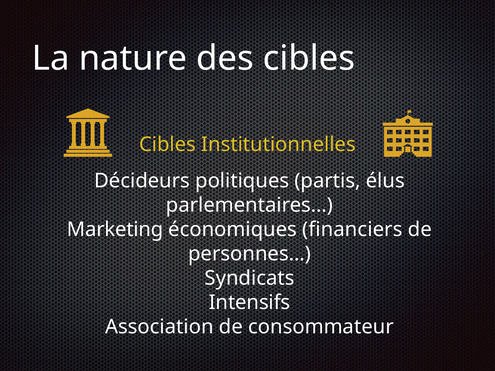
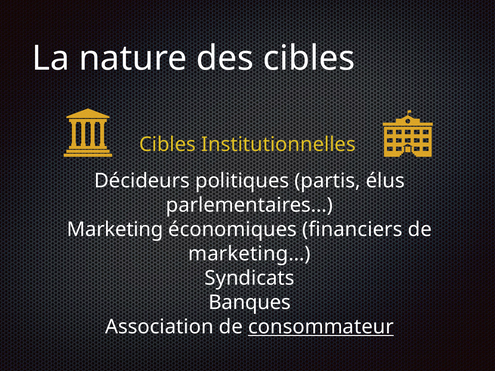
personnes…: personnes… -> marketing… (249, 254)
Intensifs: Intensifs -> Banques (250, 303)
consommateur underline: none -> present (321, 327)
